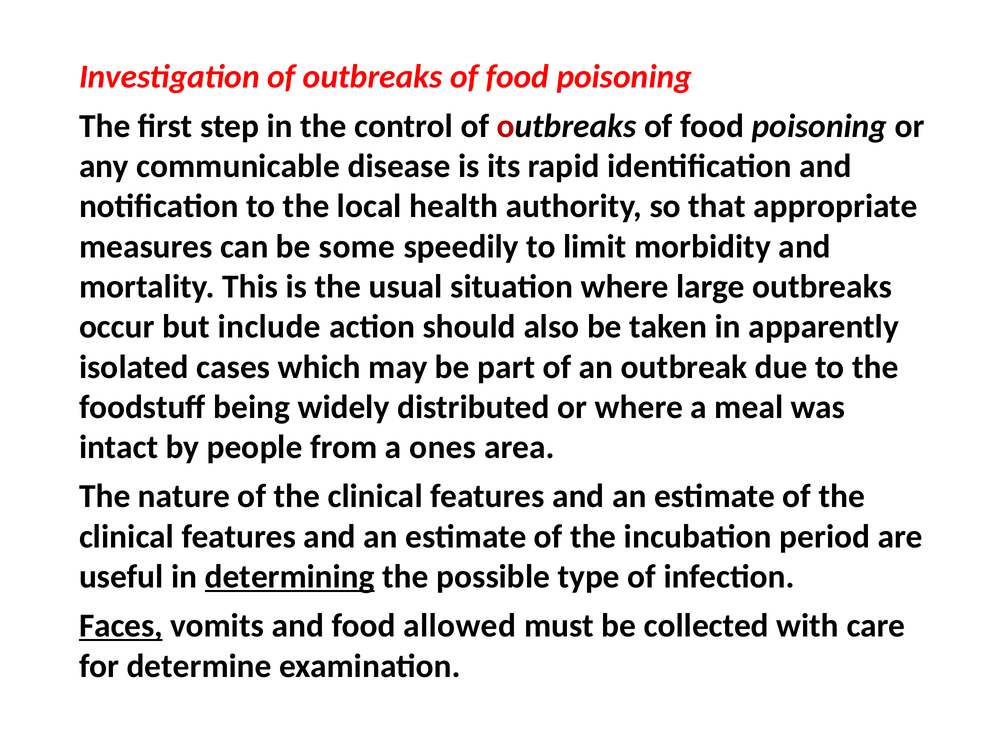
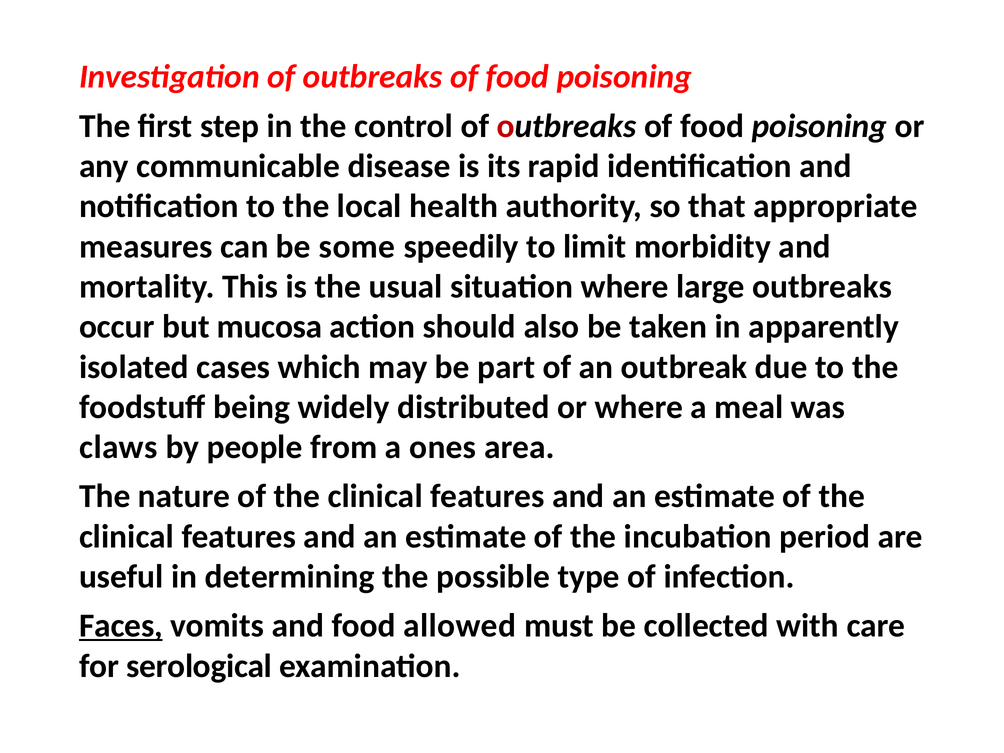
include: include -> mucosa (270, 327)
intact: intact -> claws (118, 447)
determining underline: present -> none (290, 577)
determine: determine -> serological (199, 666)
